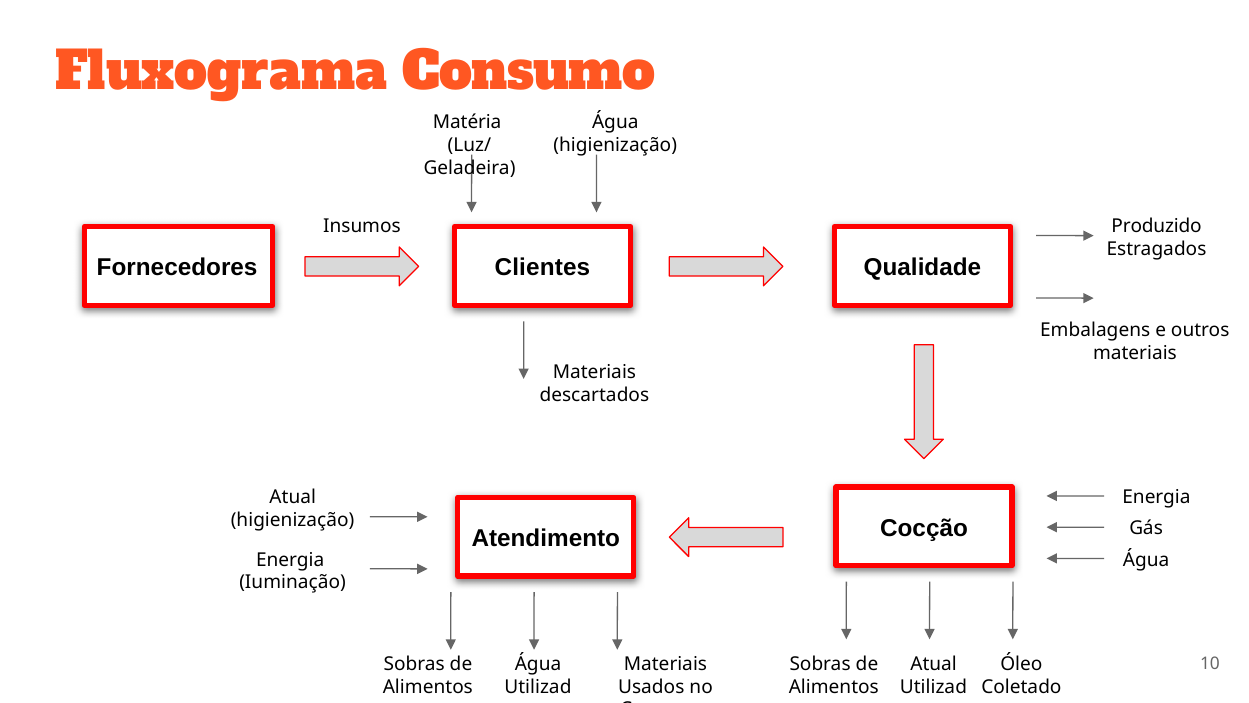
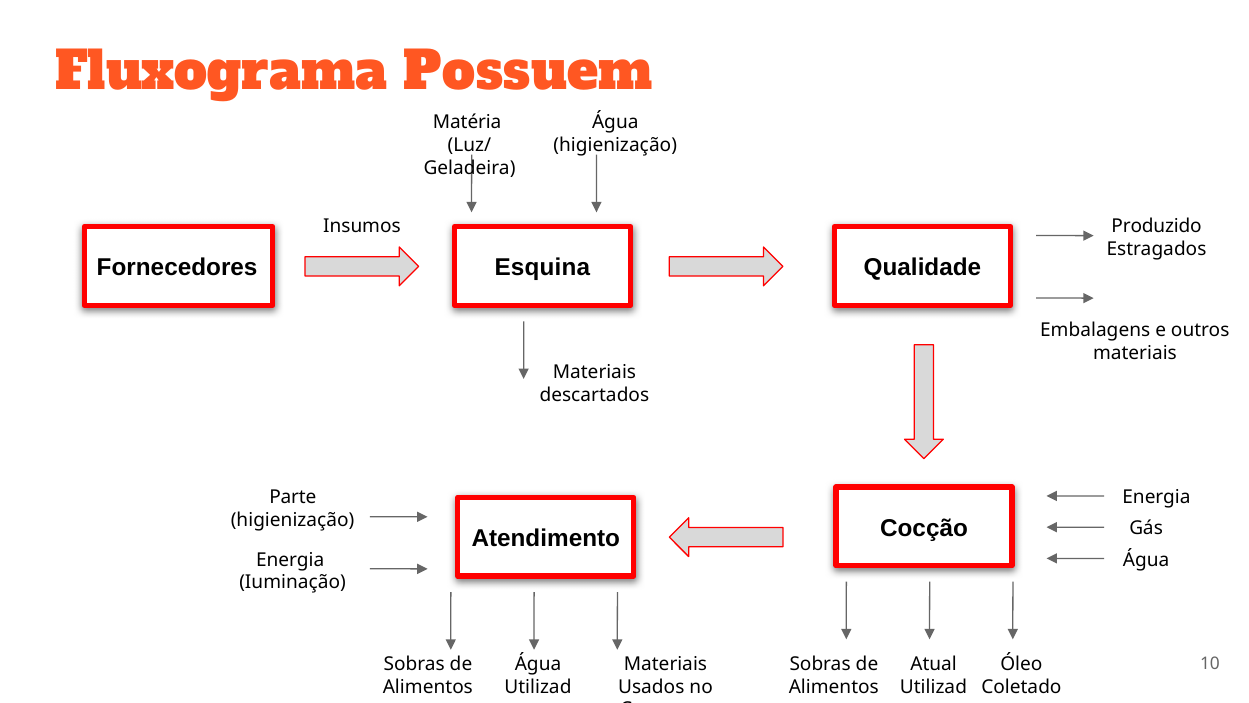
Fluxograma Consumo: Consumo -> Possuem (528, 72)
Clientes: Clientes -> Esquina (542, 268)
Atual: Atual -> Parte (293, 497)
